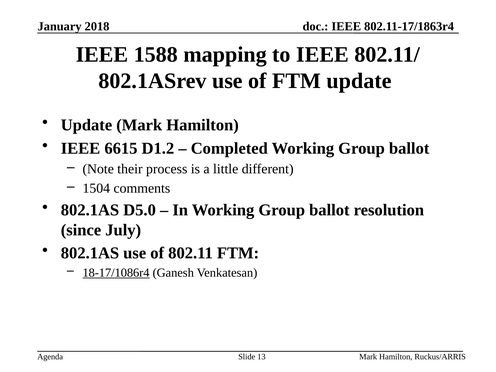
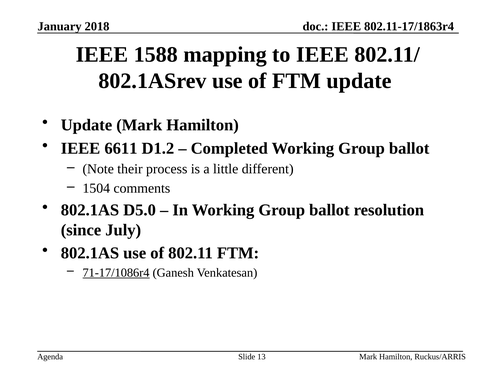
6615: 6615 -> 6611 (121, 148)
18-17/1086r4: 18-17/1086r4 -> 71-17/1086r4 (116, 273)
